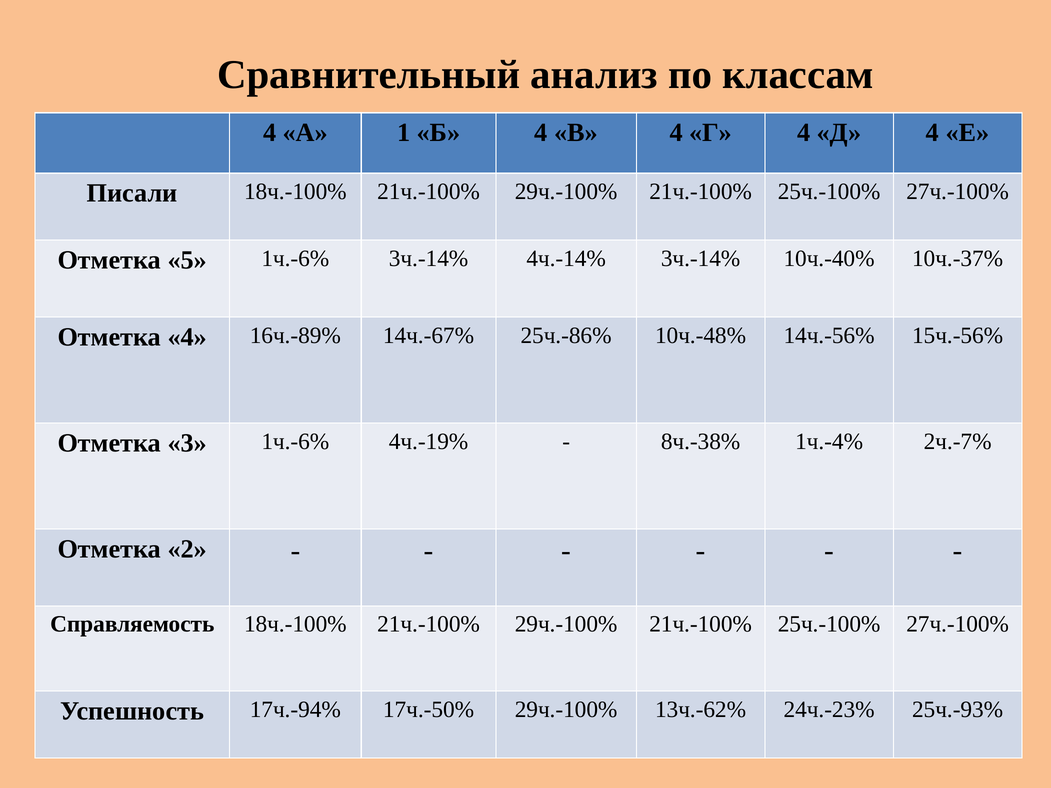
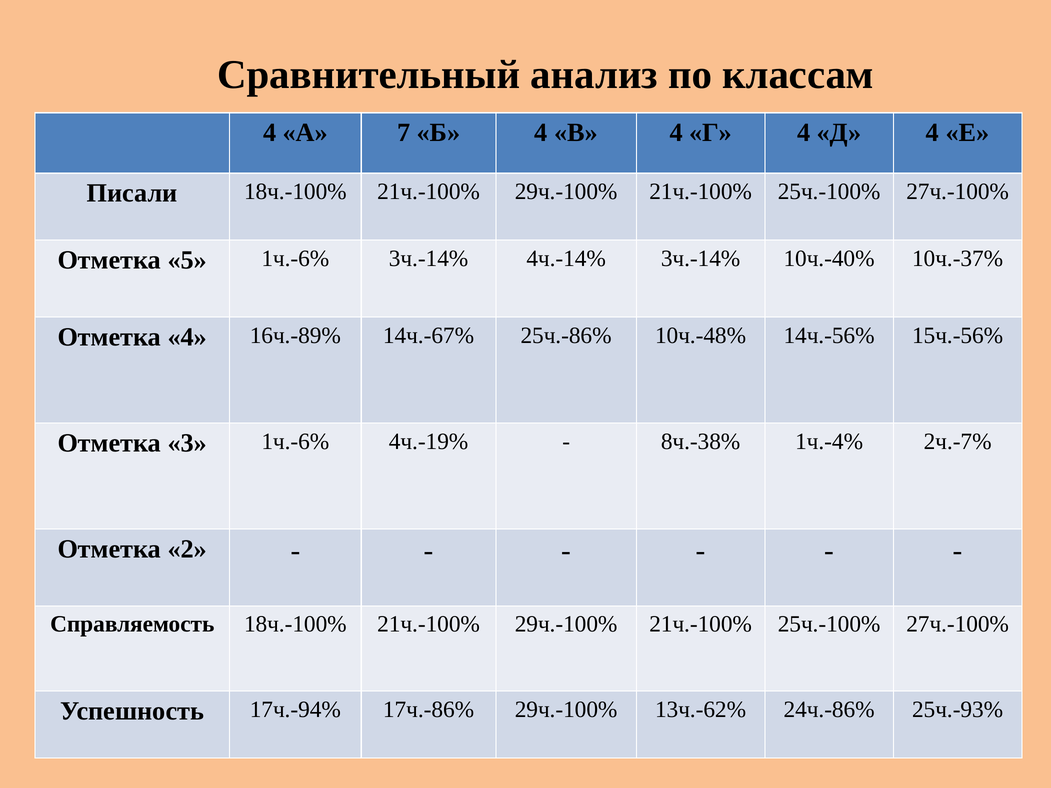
1: 1 -> 7 (404, 133)
17ч.-50%: 17ч.-50% -> 17ч.-86% (429, 710)
24ч.-23%: 24ч.-23% -> 24ч.-86% (829, 710)
